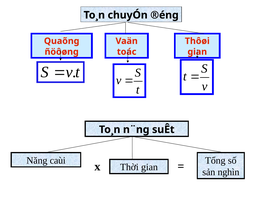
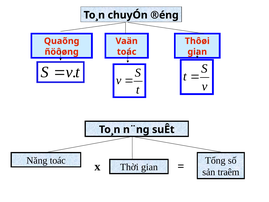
Năng caùi: caùi -> toác (58, 160)
nghìn: nghìn -> traêm (229, 172)
